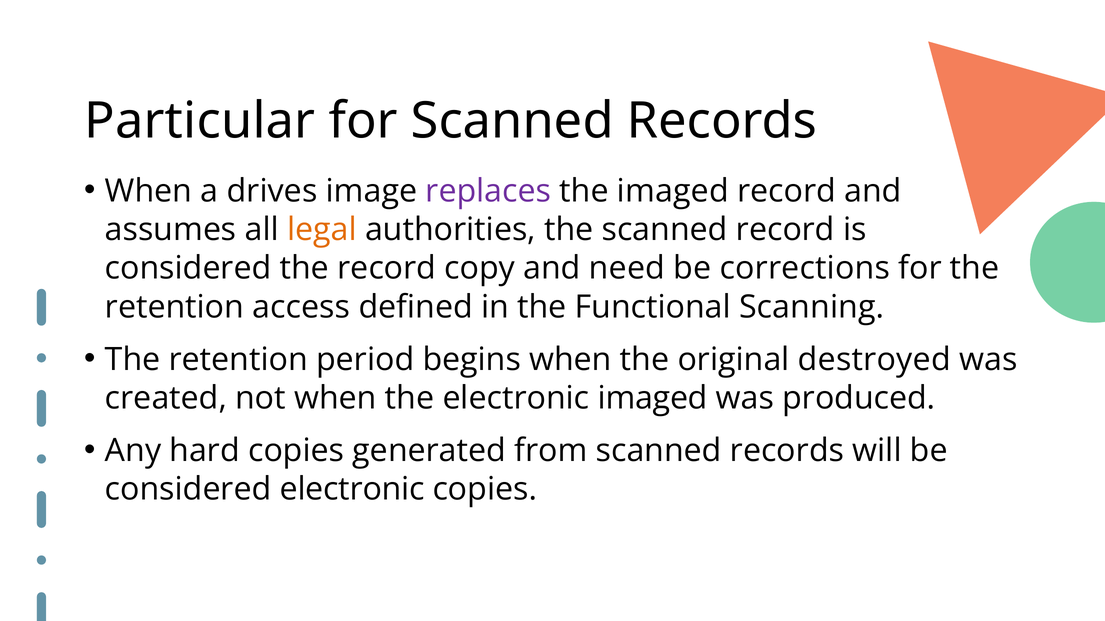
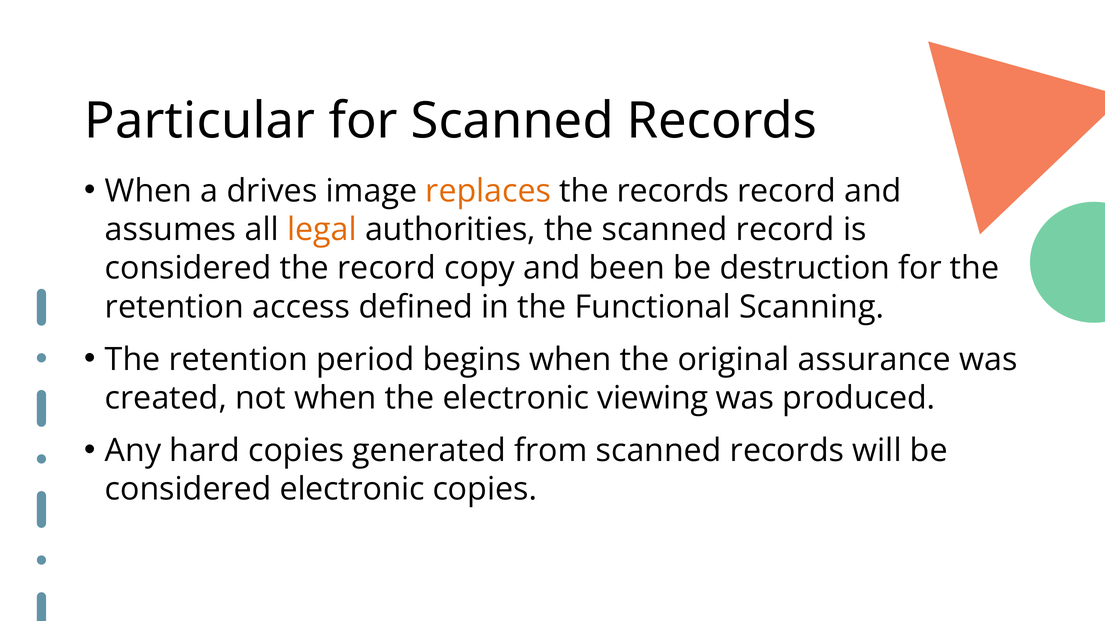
replaces colour: purple -> orange (488, 191)
the imaged: imaged -> records (673, 191)
need: need -> been (627, 269)
corrections: corrections -> destruction (805, 269)
destroyed: destroyed -> assurance (874, 360)
electronic imaged: imaged -> viewing (653, 399)
